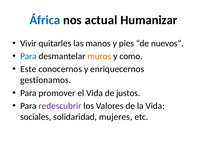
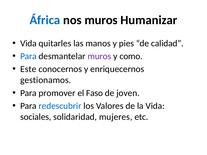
nos actual: actual -> muros (101, 20)
Vivir: Vivir -> Vida (28, 43)
nuevos: nuevos -> calidad (167, 43)
muros colour: orange -> purple (99, 56)
el Vida: Vida -> Faso (95, 93)
justos: justos -> joven (128, 93)
redescubrir colour: purple -> blue (60, 106)
